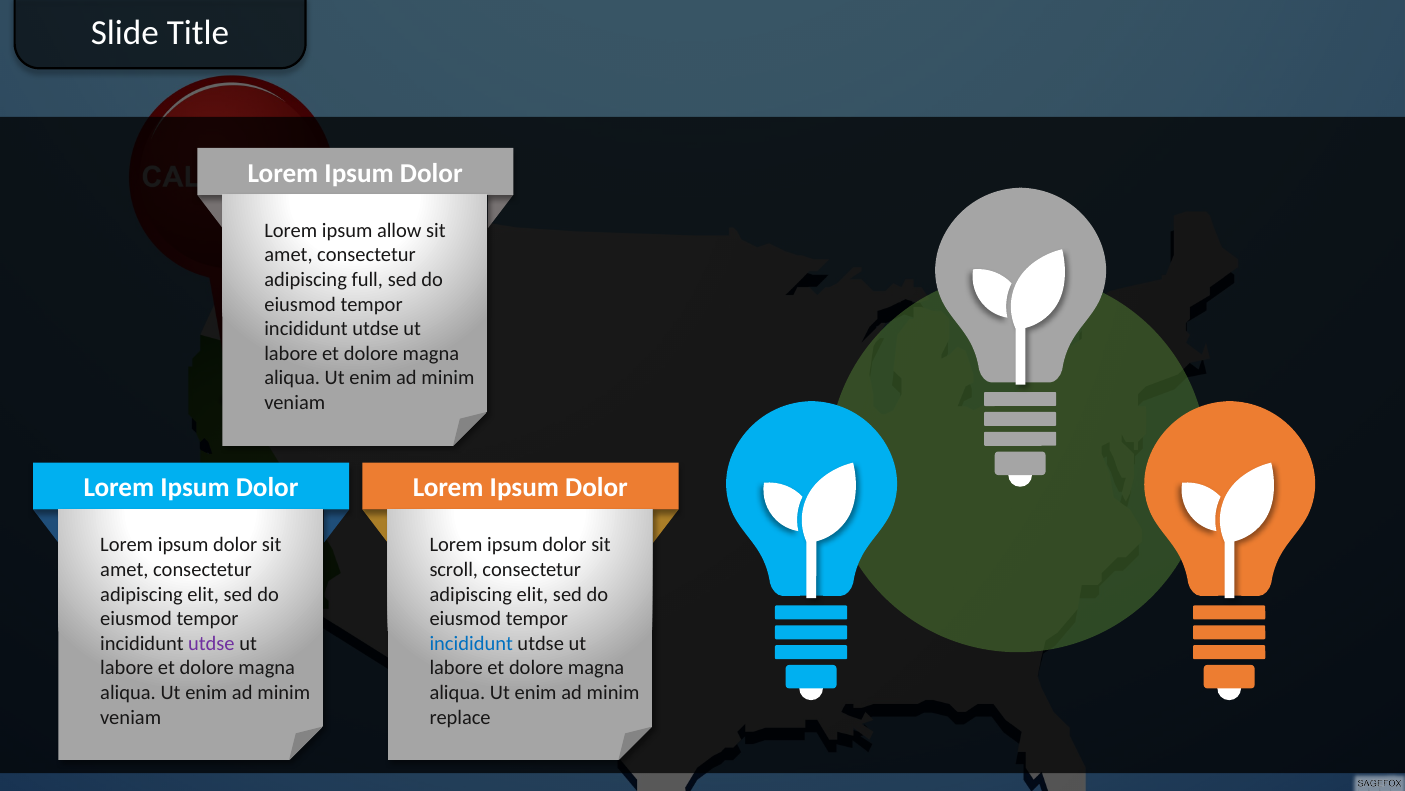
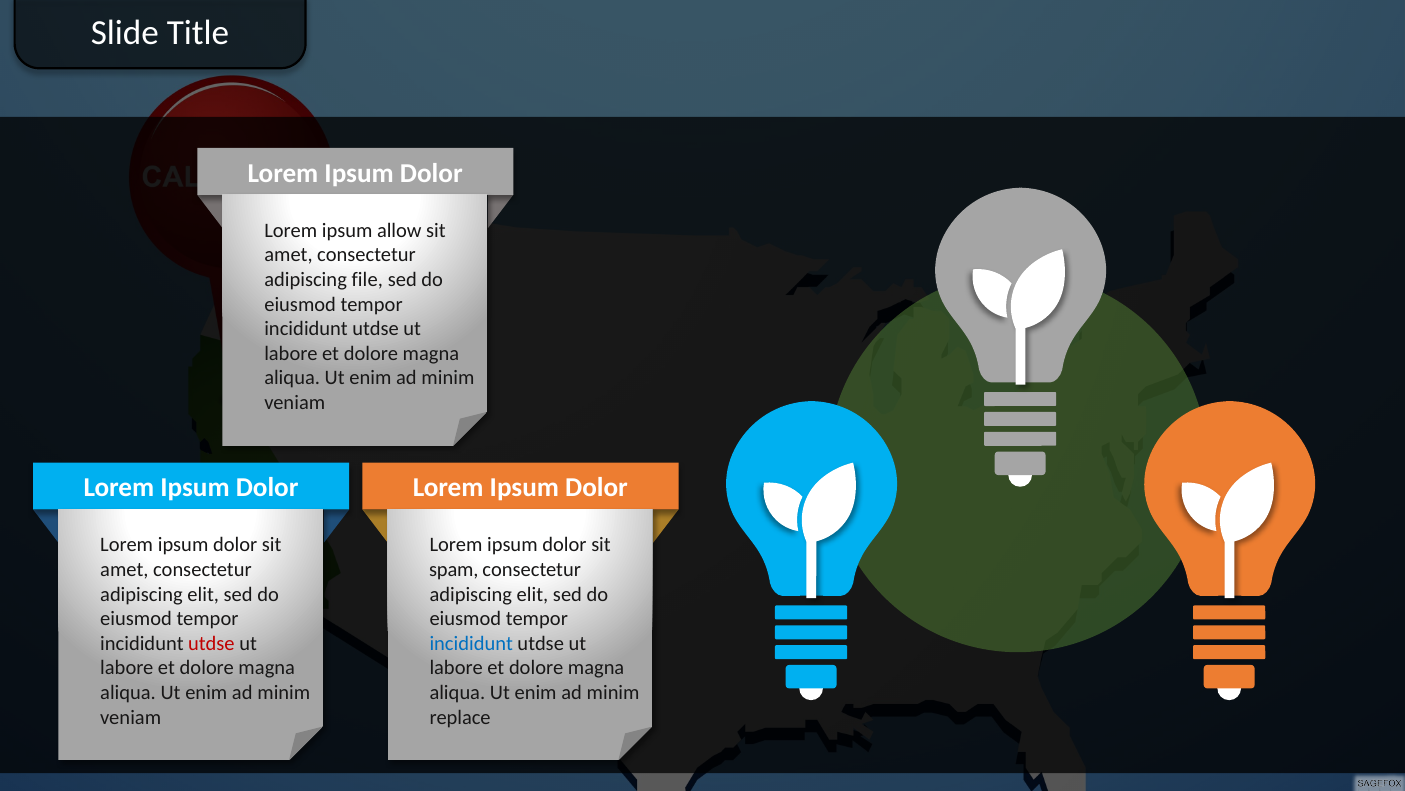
full: full -> file (367, 279)
scroll: scroll -> spam (454, 569)
utdse colour: purple -> red (211, 643)
